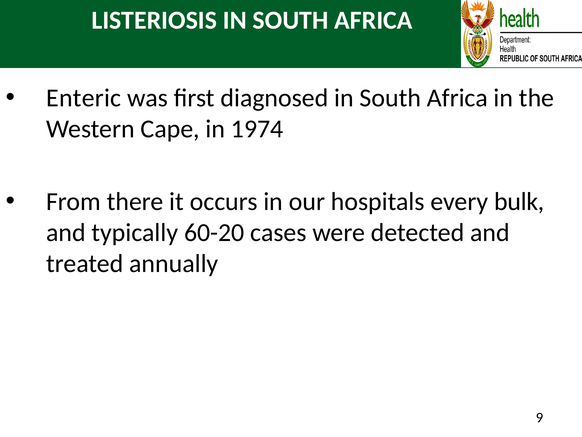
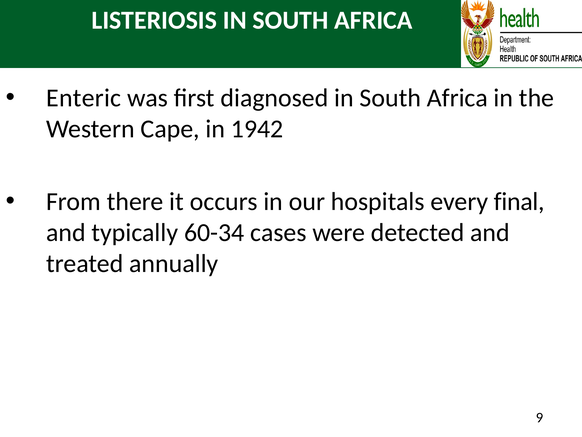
1974: 1974 -> 1942 (257, 129)
bulk: bulk -> final (519, 201)
60-20: 60-20 -> 60-34 (214, 232)
